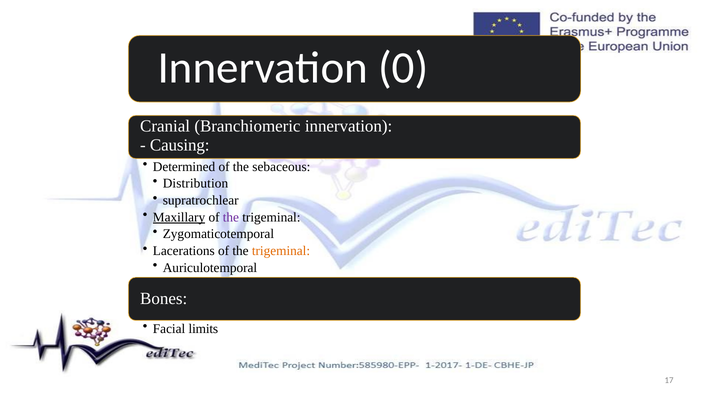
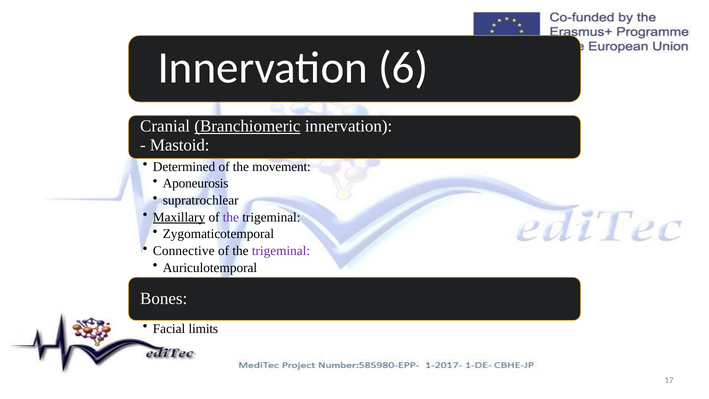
0: 0 -> 6 (403, 68)
Branchiomeric underline: none -> present (247, 126)
Causing: Causing -> Mastoid (180, 145)
sebaceous: sebaceous -> movement (281, 167)
Distribution: Distribution -> Aponeurosis (196, 184)
Lacerations: Lacerations -> Connective (184, 251)
trigeminal colour: orange -> purple (281, 251)
